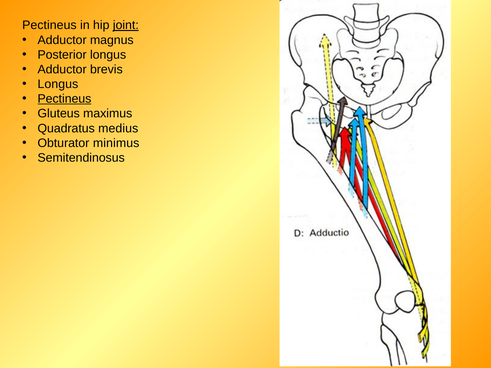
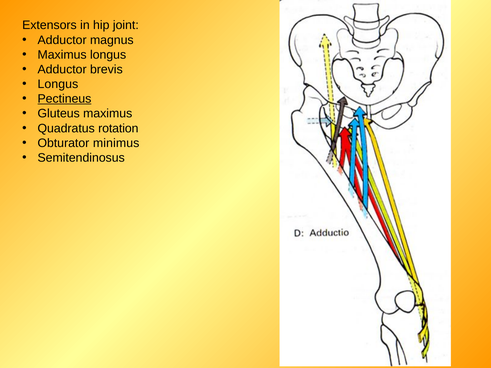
Pectineus: Pectineus -> Extensors (49, 25)
joint underline: present -> none (126, 25)
Posterior: Posterior -> Maximus (62, 55)
medius: medius -> rotation (118, 128)
